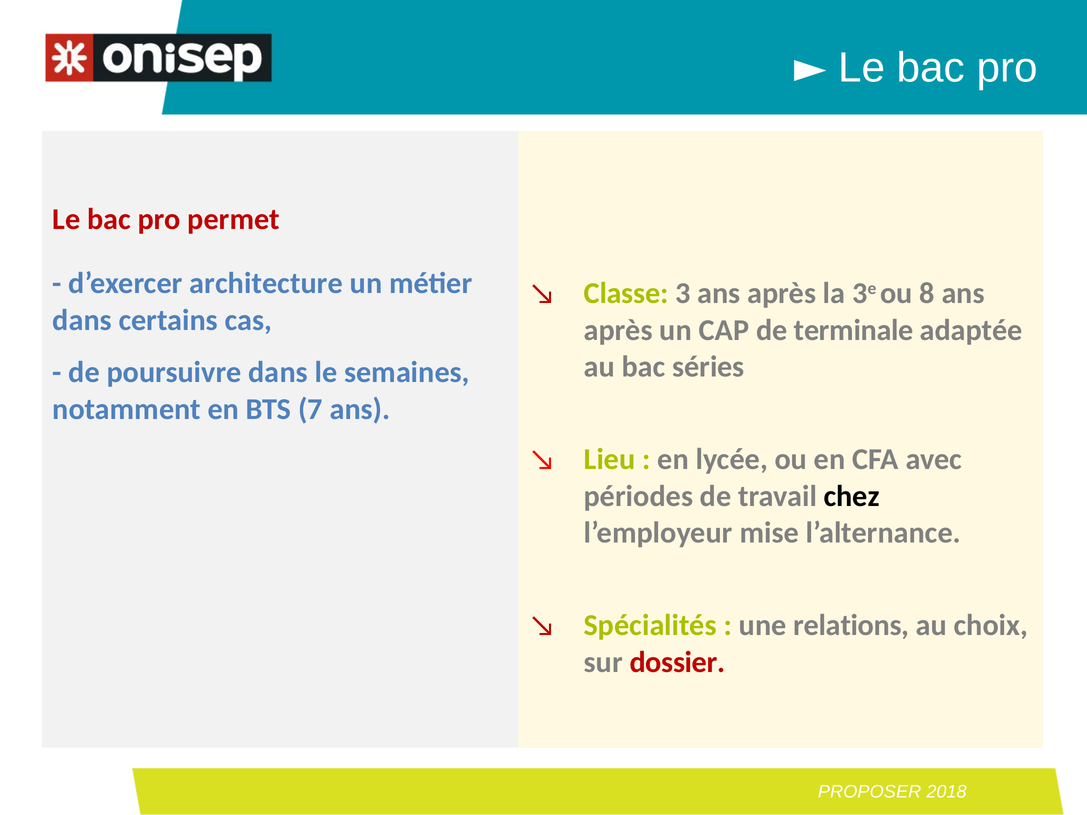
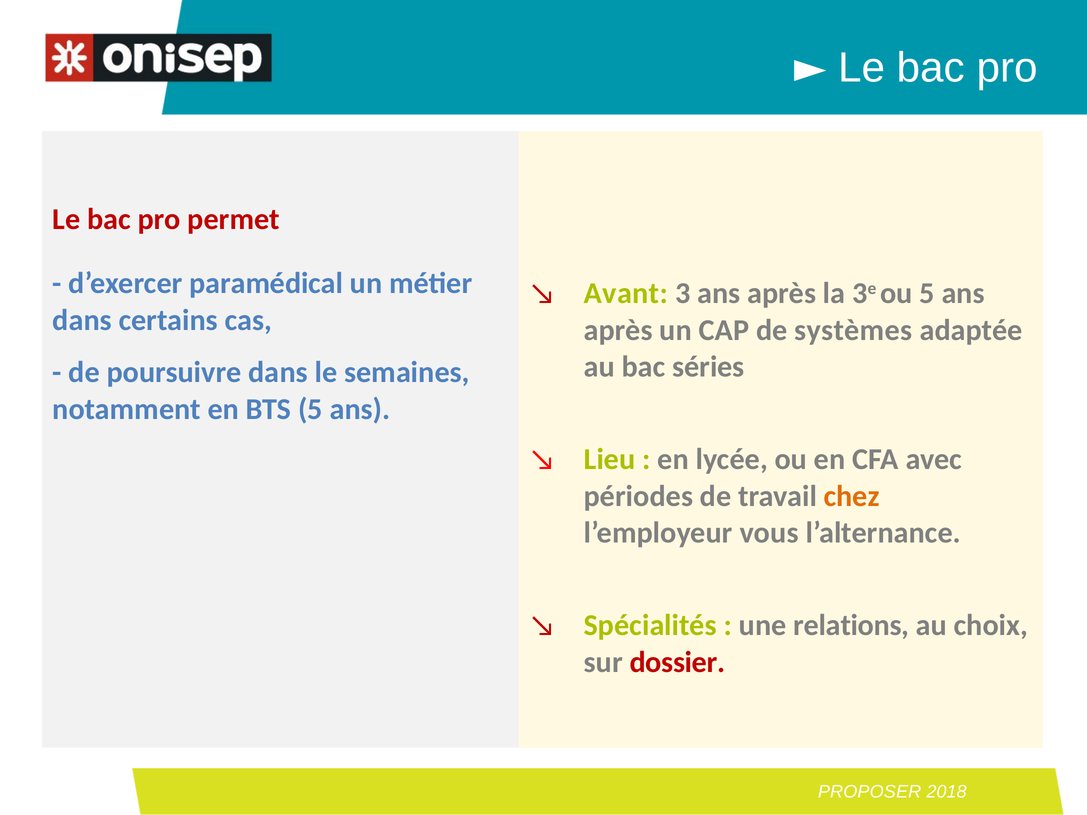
architecture: architecture -> paramédical (266, 283)
Classe: Classe -> Avant (626, 293)
ou 8: 8 -> 5 (927, 293)
terminale: terminale -> systèmes (853, 330)
BTS 7: 7 -> 5 (310, 409)
chez colour: black -> orange (852, 496)
mise: mise -> vous (769, 533)
